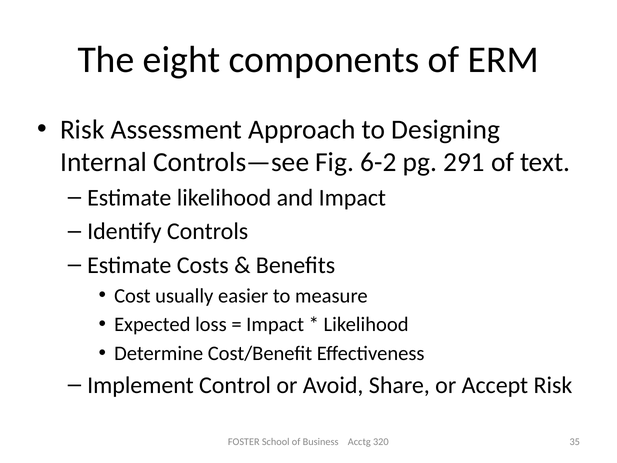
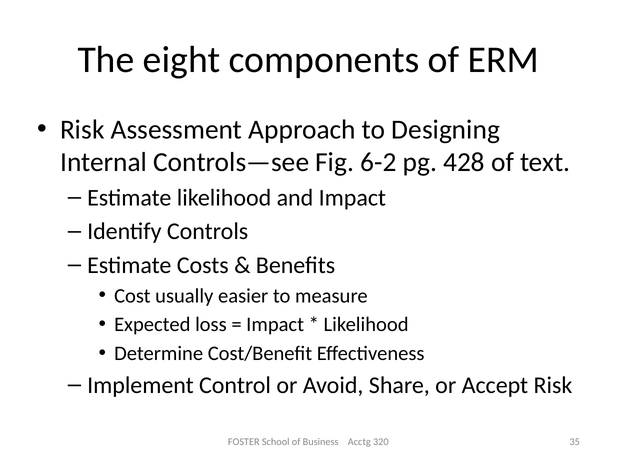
291: 291 -> 428 (464, 162)
